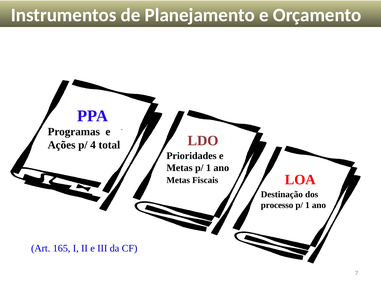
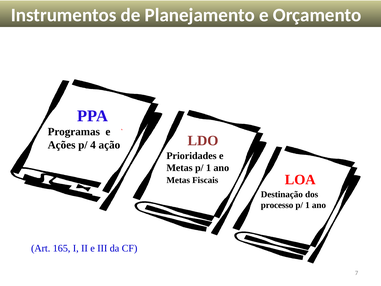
total: total -> ação (109, 145)
